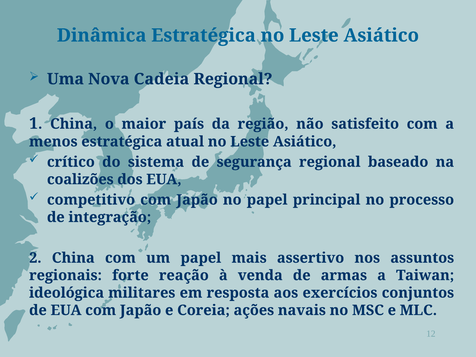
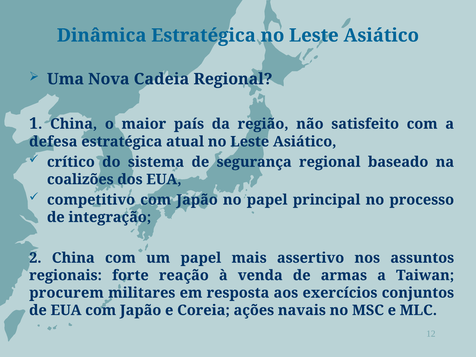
menos: menos -> defesa (53, 142)
ideológica: ideológica -> procurem (66, 293)
